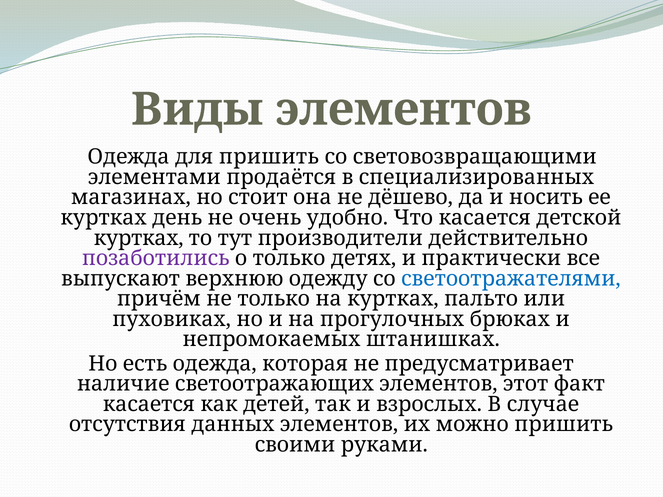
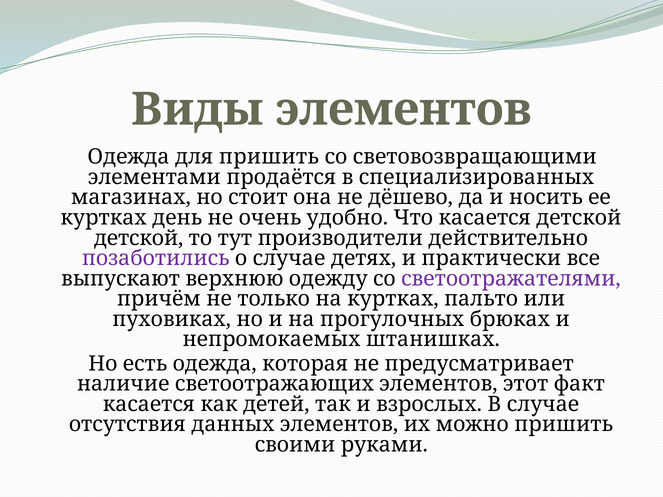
куртках: куртках -> детской (139, 238)
о только: только -> случае (289, 258)
светоотражателями colour: blue -> purple (511, 279)
